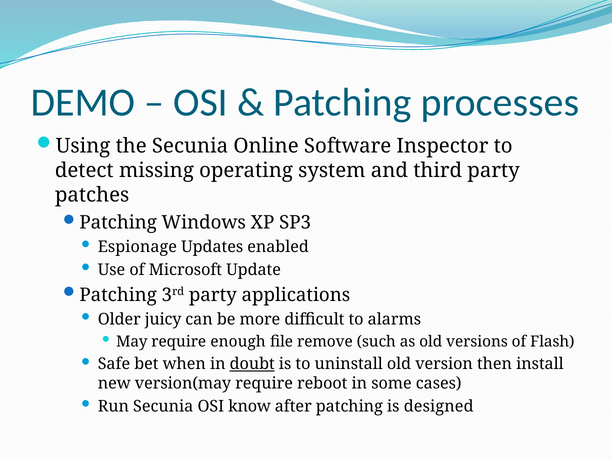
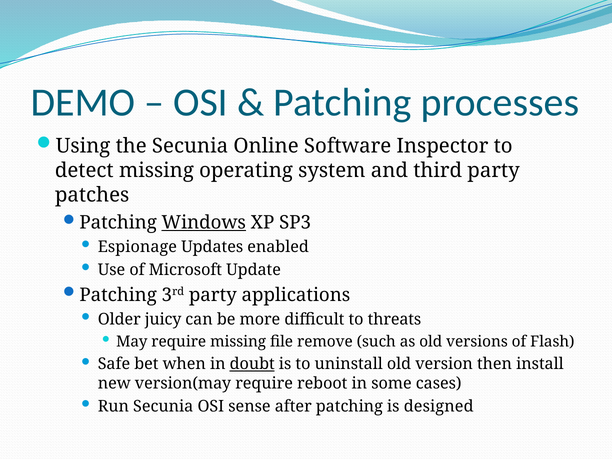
Windows underline: none -> present (204, 223)
alarms: alarms -> threats (394, 319)
require enough: enough -> missing (238, 341)
know: know -> sense (249, 406)
